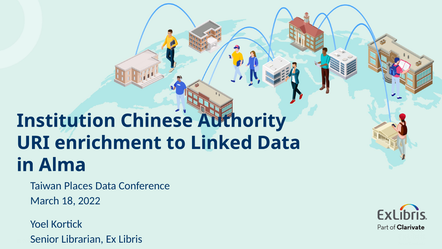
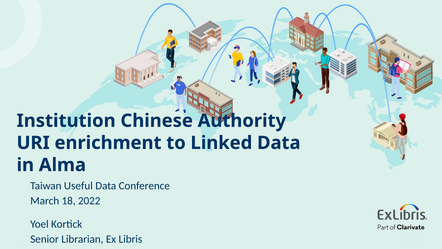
Places: Places -> Useful (78, 186)
